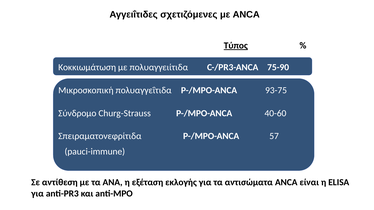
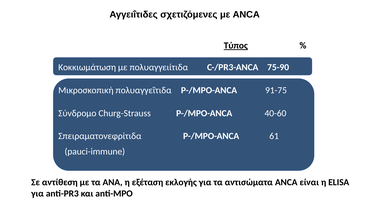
93-75: 93-75 -> 91-75 (276, 90)
57: 57 -> 61 (274, 136)
